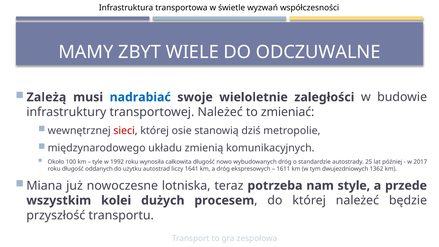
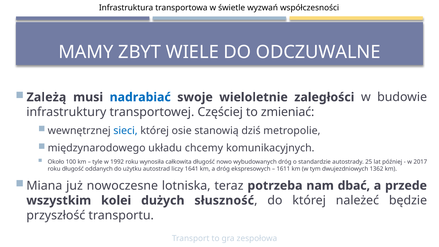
transportowej Należeć: Należeć -> Częściej (220, 112)
sieci colour: red -> blue (126, 131)
zmienią: zmienią -> chcemy (204, 148)
style: style -> dbać (354, 186)
procesem: procesem -> słuszność (224, 200)
